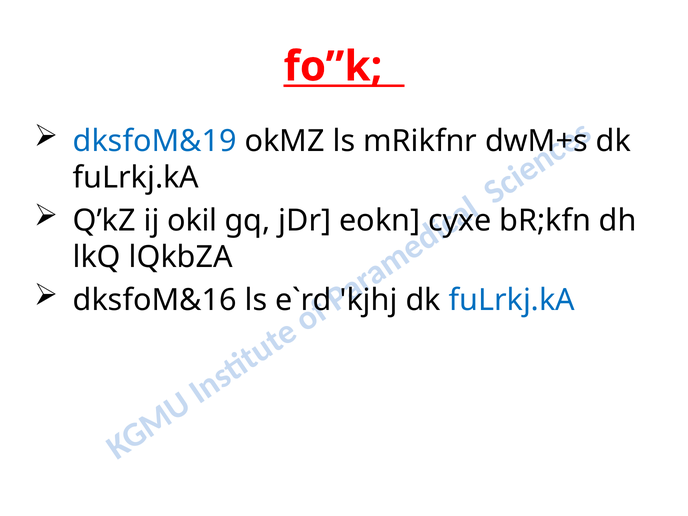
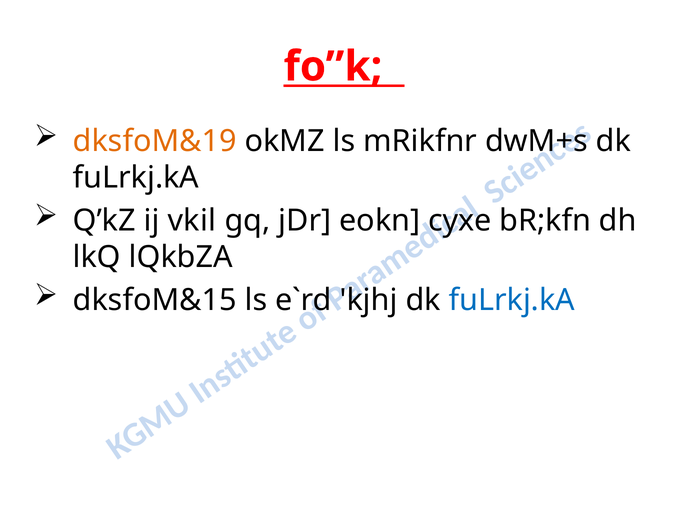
dksfoM&19 colour: blue -> orange (155, 141)
okil: okil -> vkil (192, 221)
dksfoM&16: dksfoM&16 -> dksfoM&15 (155, 300)
